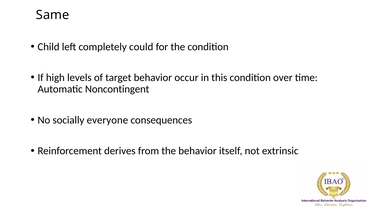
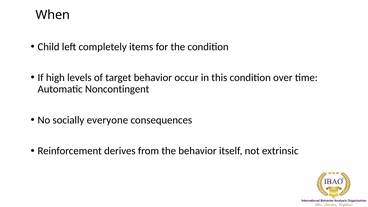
Same: Same -> When (53, 15)
could: could -> items (141, 47)
